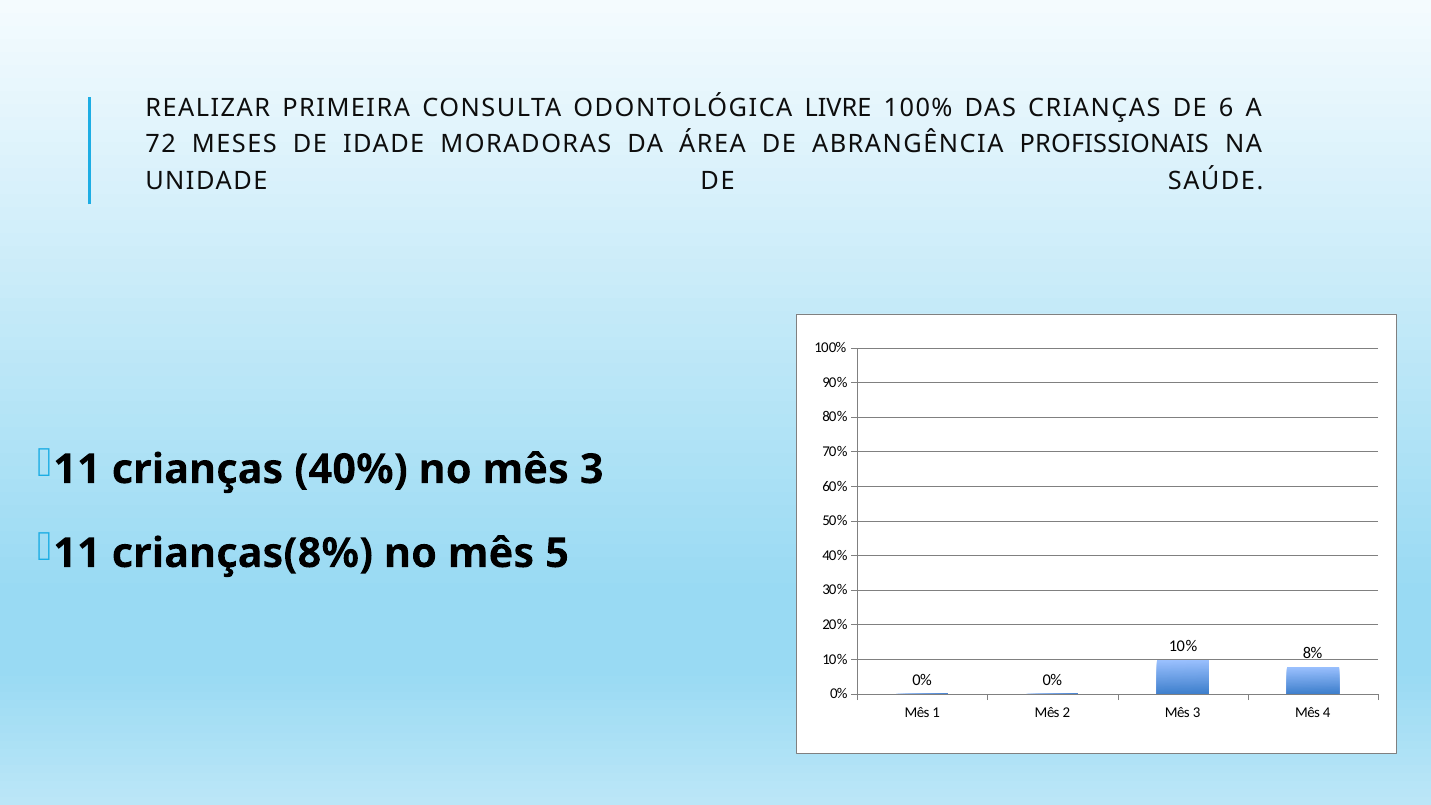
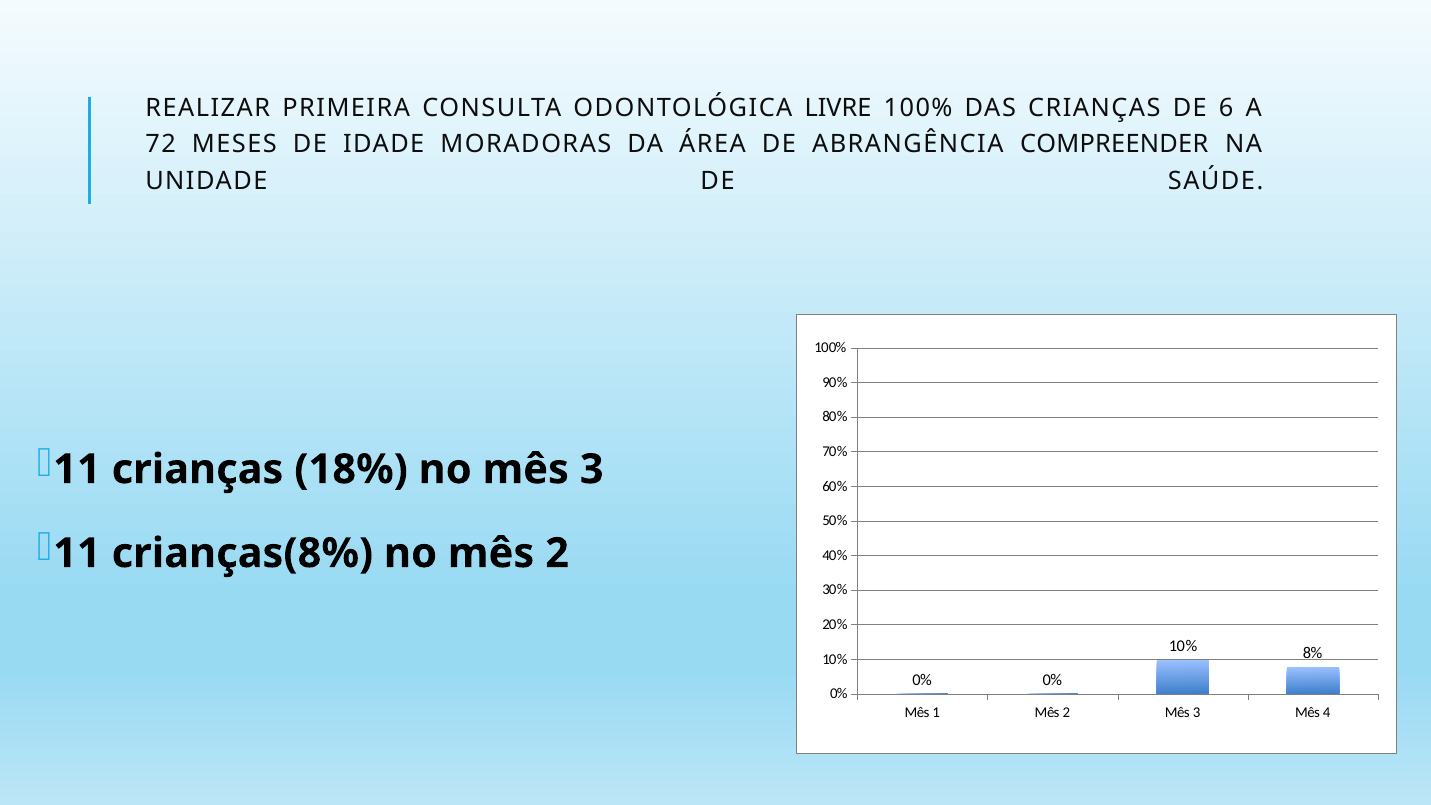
PROFISSIONAIS: PROFISSIONAIS -> COMPREENDER (1114, 144)
crianças 40%: 40% -> 18% (351, 469)
no mês 5: 5 -> 2 (557, 553)
